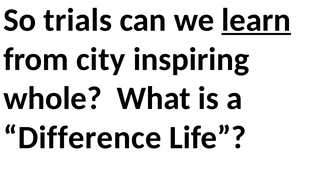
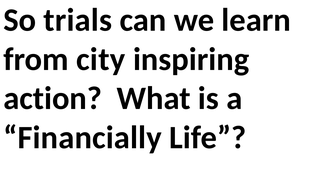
learn underline: present -> none (256, 20)
whole: whole -> action (53, 98)
Difference: Difference -> Financially (83, 137)
